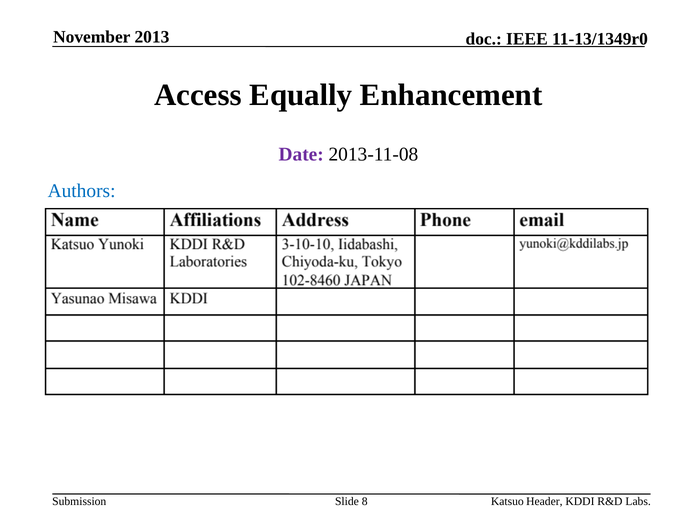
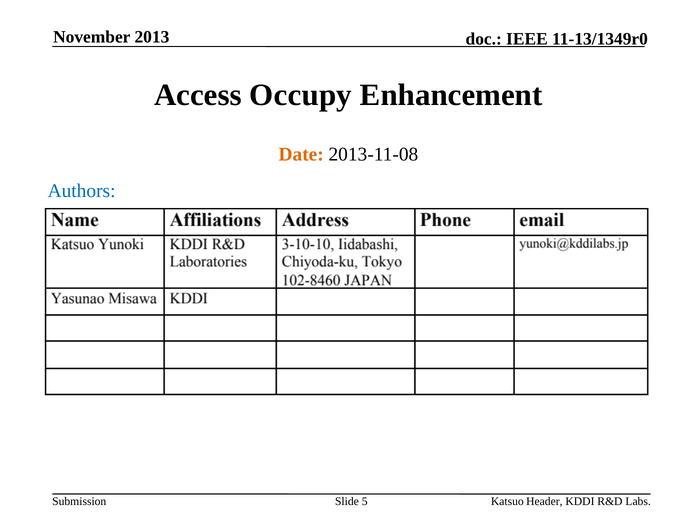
Equally: Equally -> Occupy (301, 95)
Date colour: purple -> orange (301, 154)
8: 8 -> 5 (365, 501)
